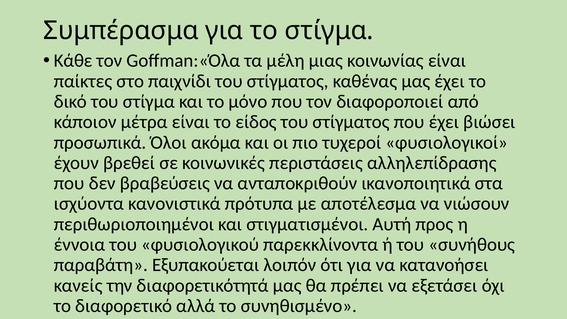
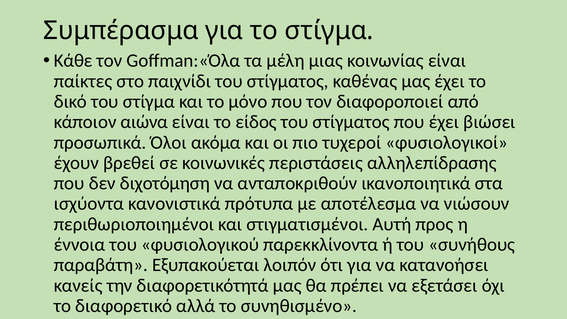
μέτρα: μέτρα -> αιώνα (144, 122)
βραβεύσεις: βραβεύσεις -> διχοτόμηση (165, 183)
